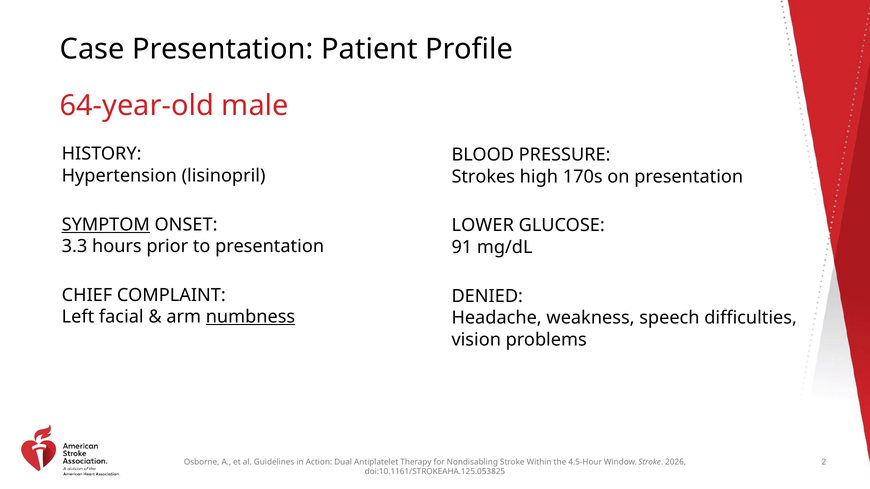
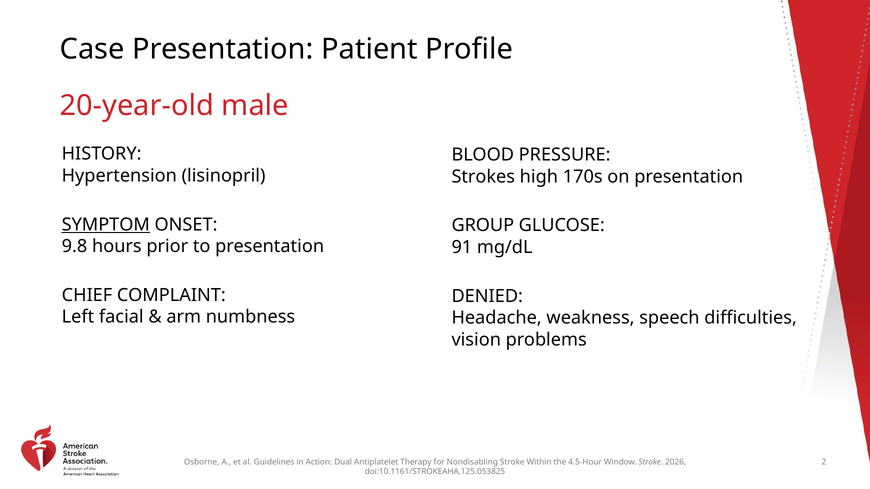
64-year-old: 64-year-old -> 20-year-old (137, 106)
LOWER: LOWER -> GROUP (483, 226)
3.3: 3.3 -> 9.8 (75, 246)
numbness underline: present -> none (250, 317)
